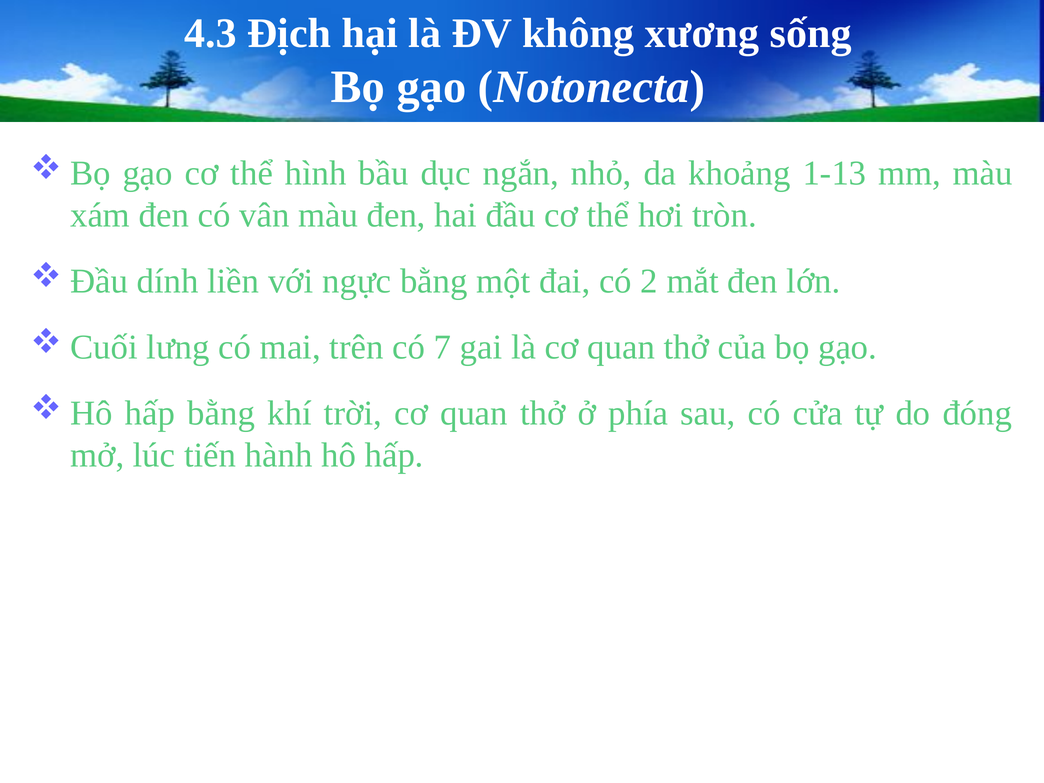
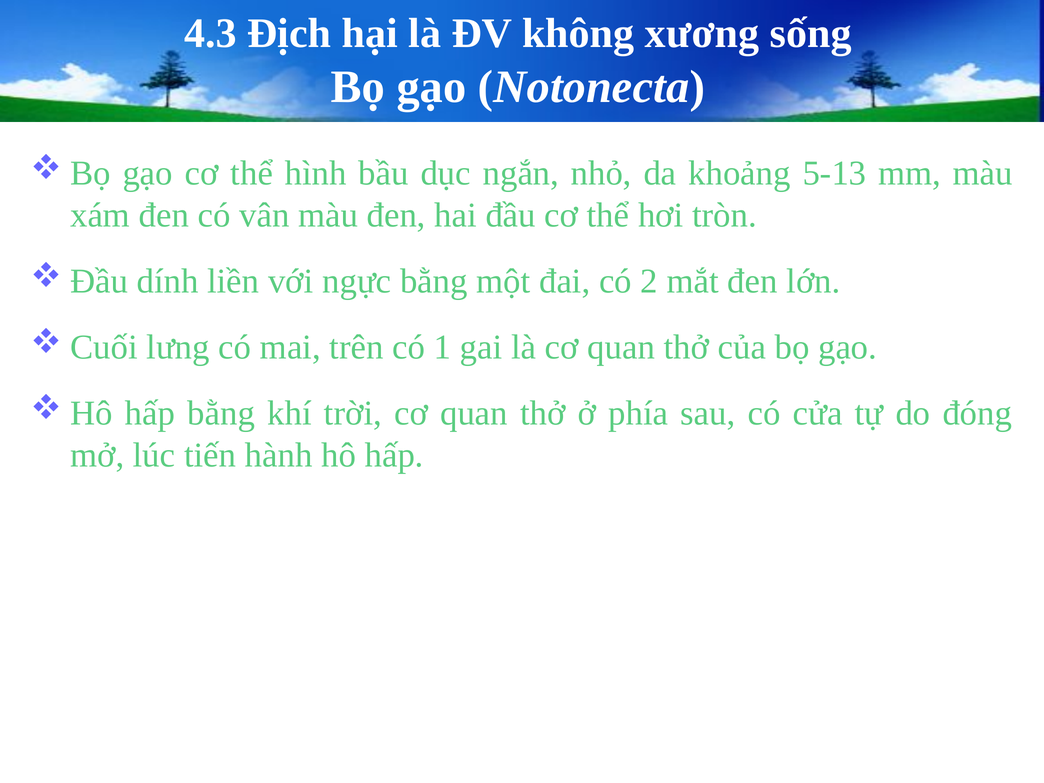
1-13: 1-13 -> 5-13 (834, 173)
7: 7 -> 1 (442, 347)
